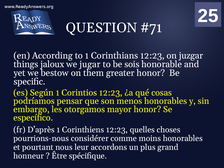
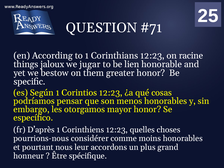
juzgar: juzgar -> racine (191, 56)
sois: sois -> lien (132, 64)
